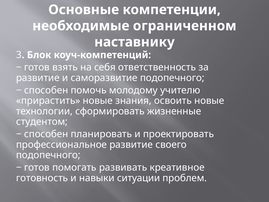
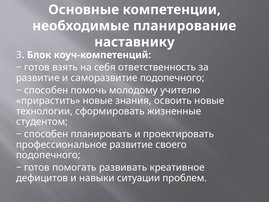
ограниченном: ограниченном -> планирование (185, 26)
готовность: готовность -> дефицитов (42, 178)
